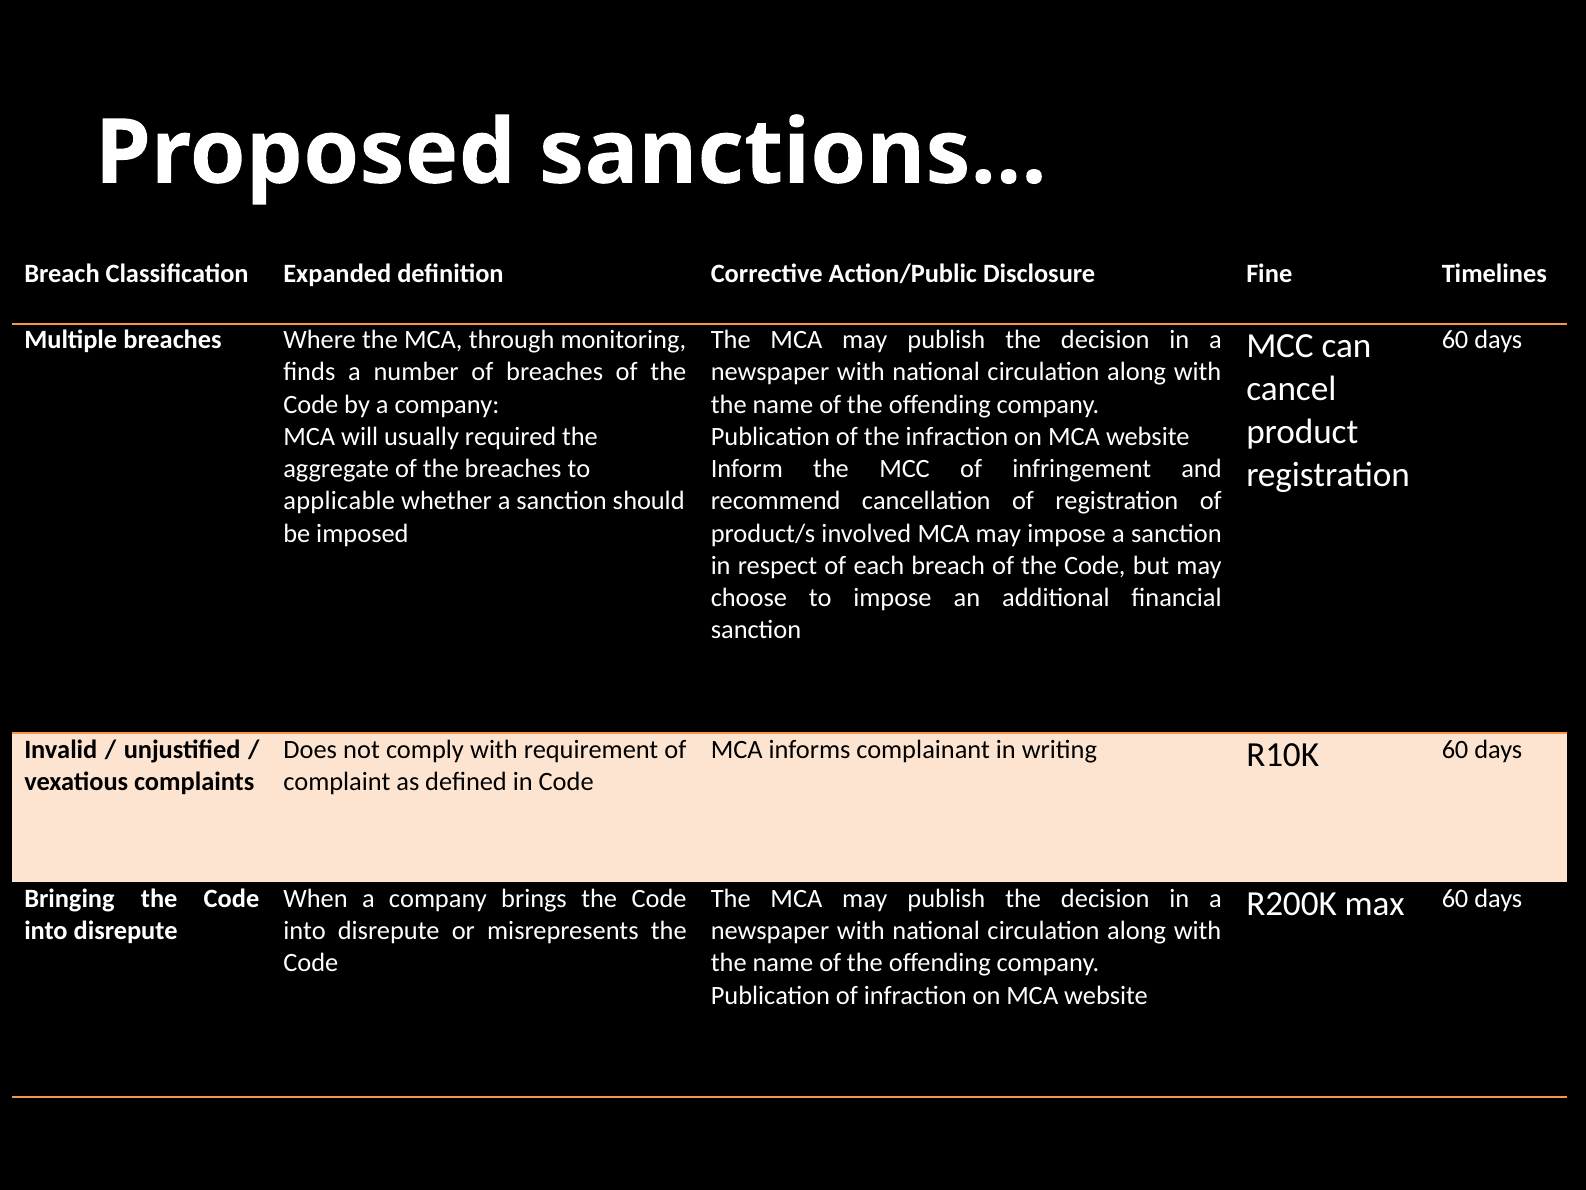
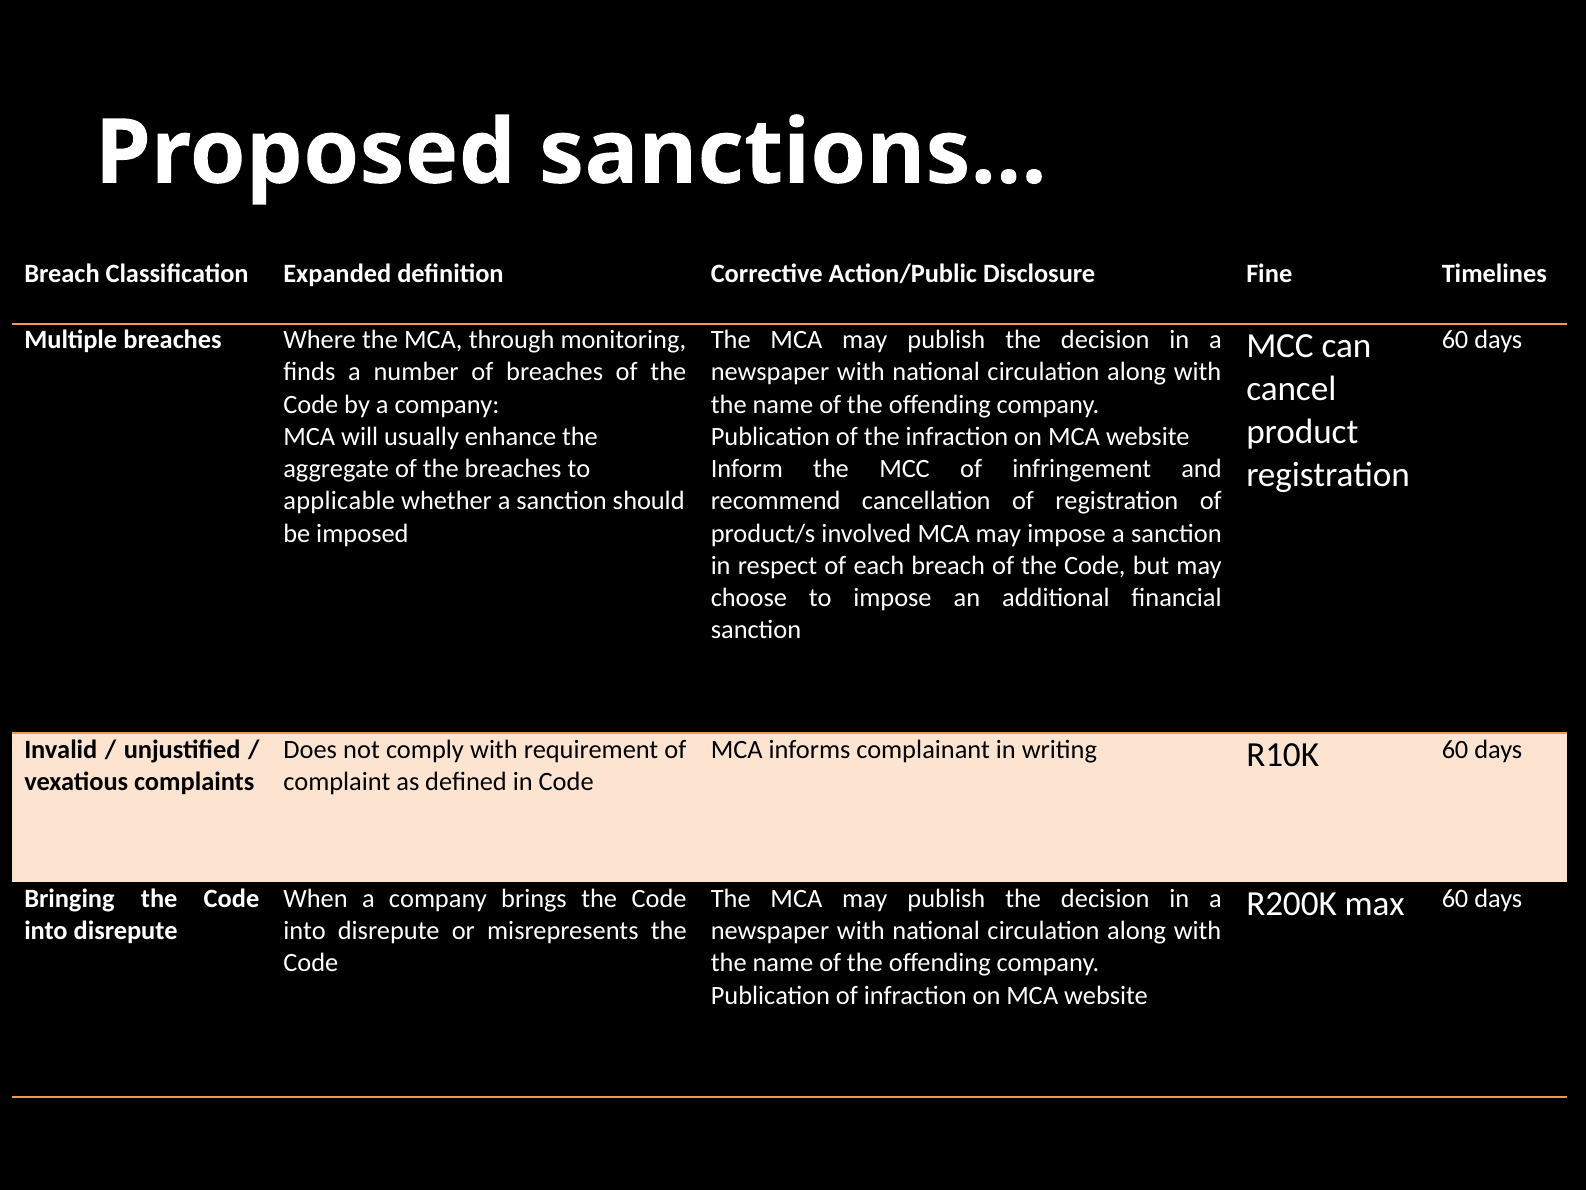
required: required -> enhance (511, 436)
